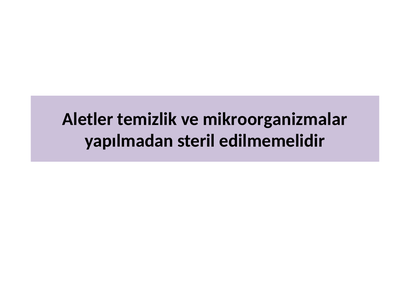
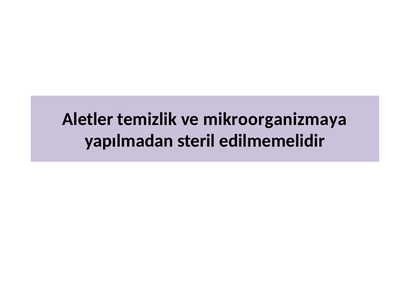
mikroorganizmalar: mikroorganizmalar -> mikroorganizmaya (275, 119)
